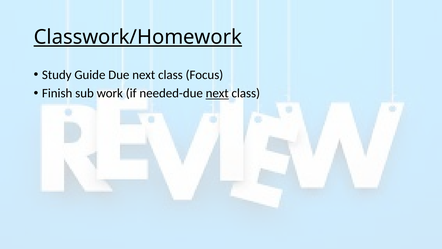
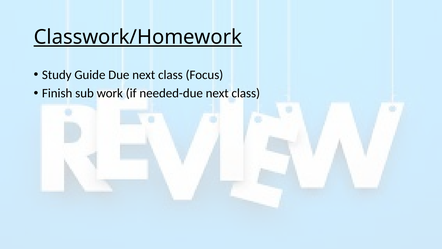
next underline: present -> none (217, 93)
